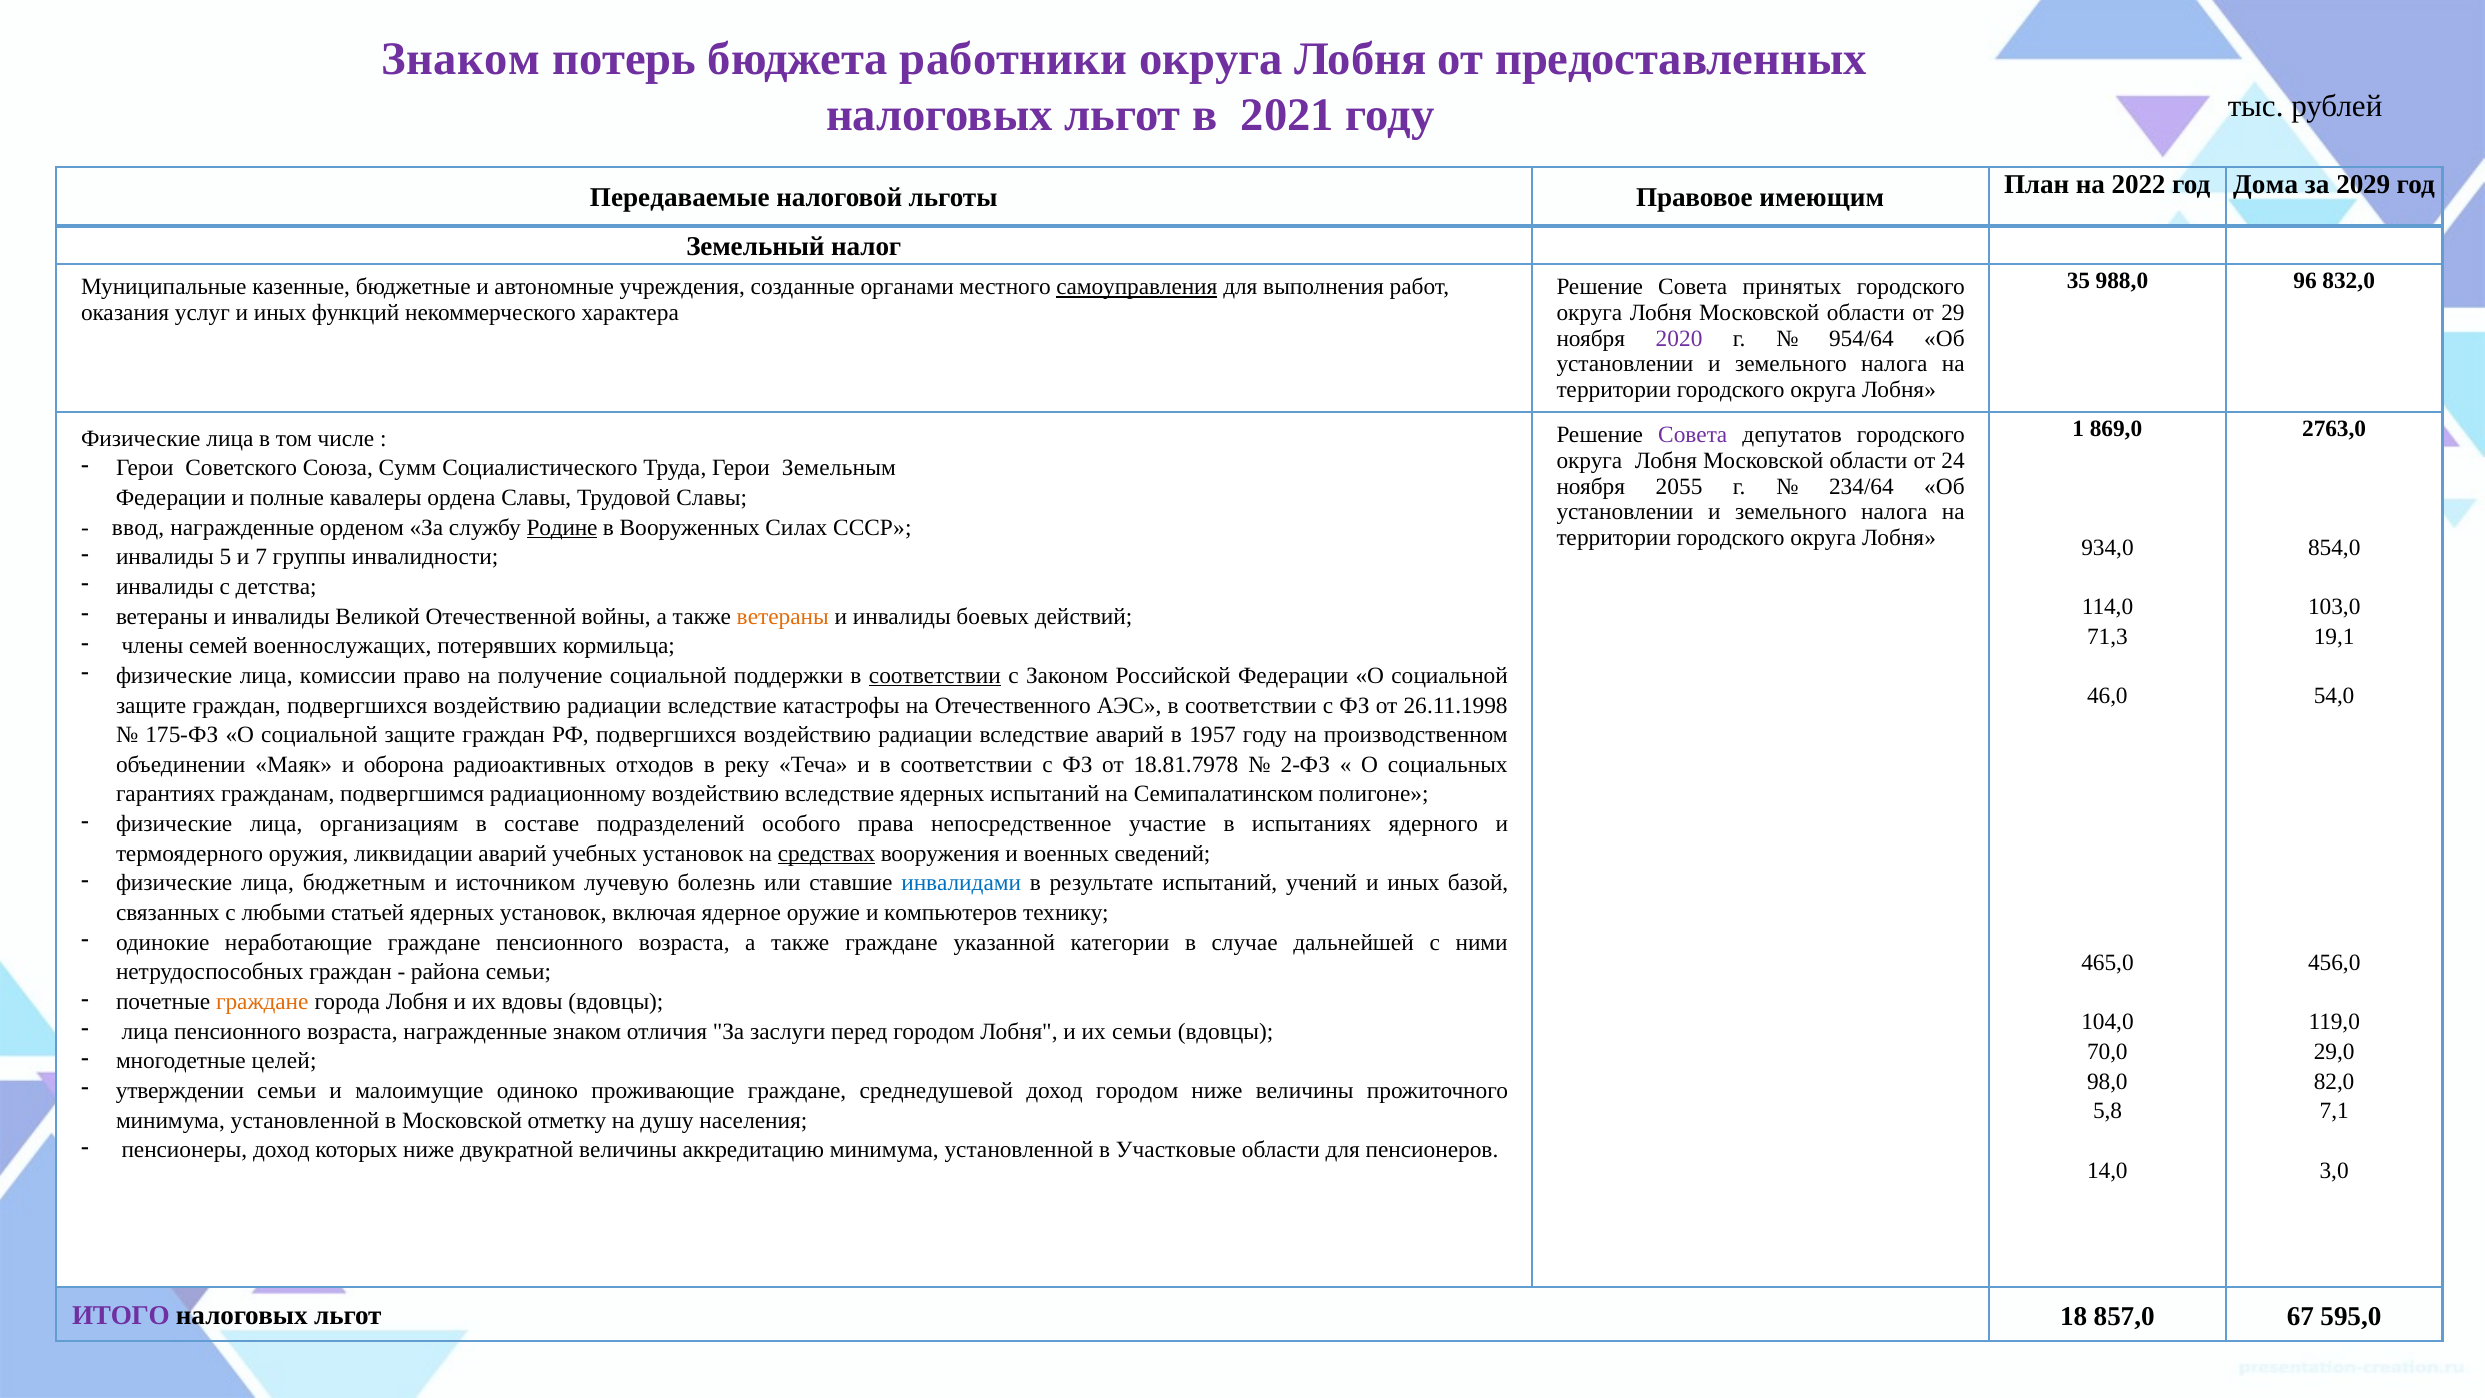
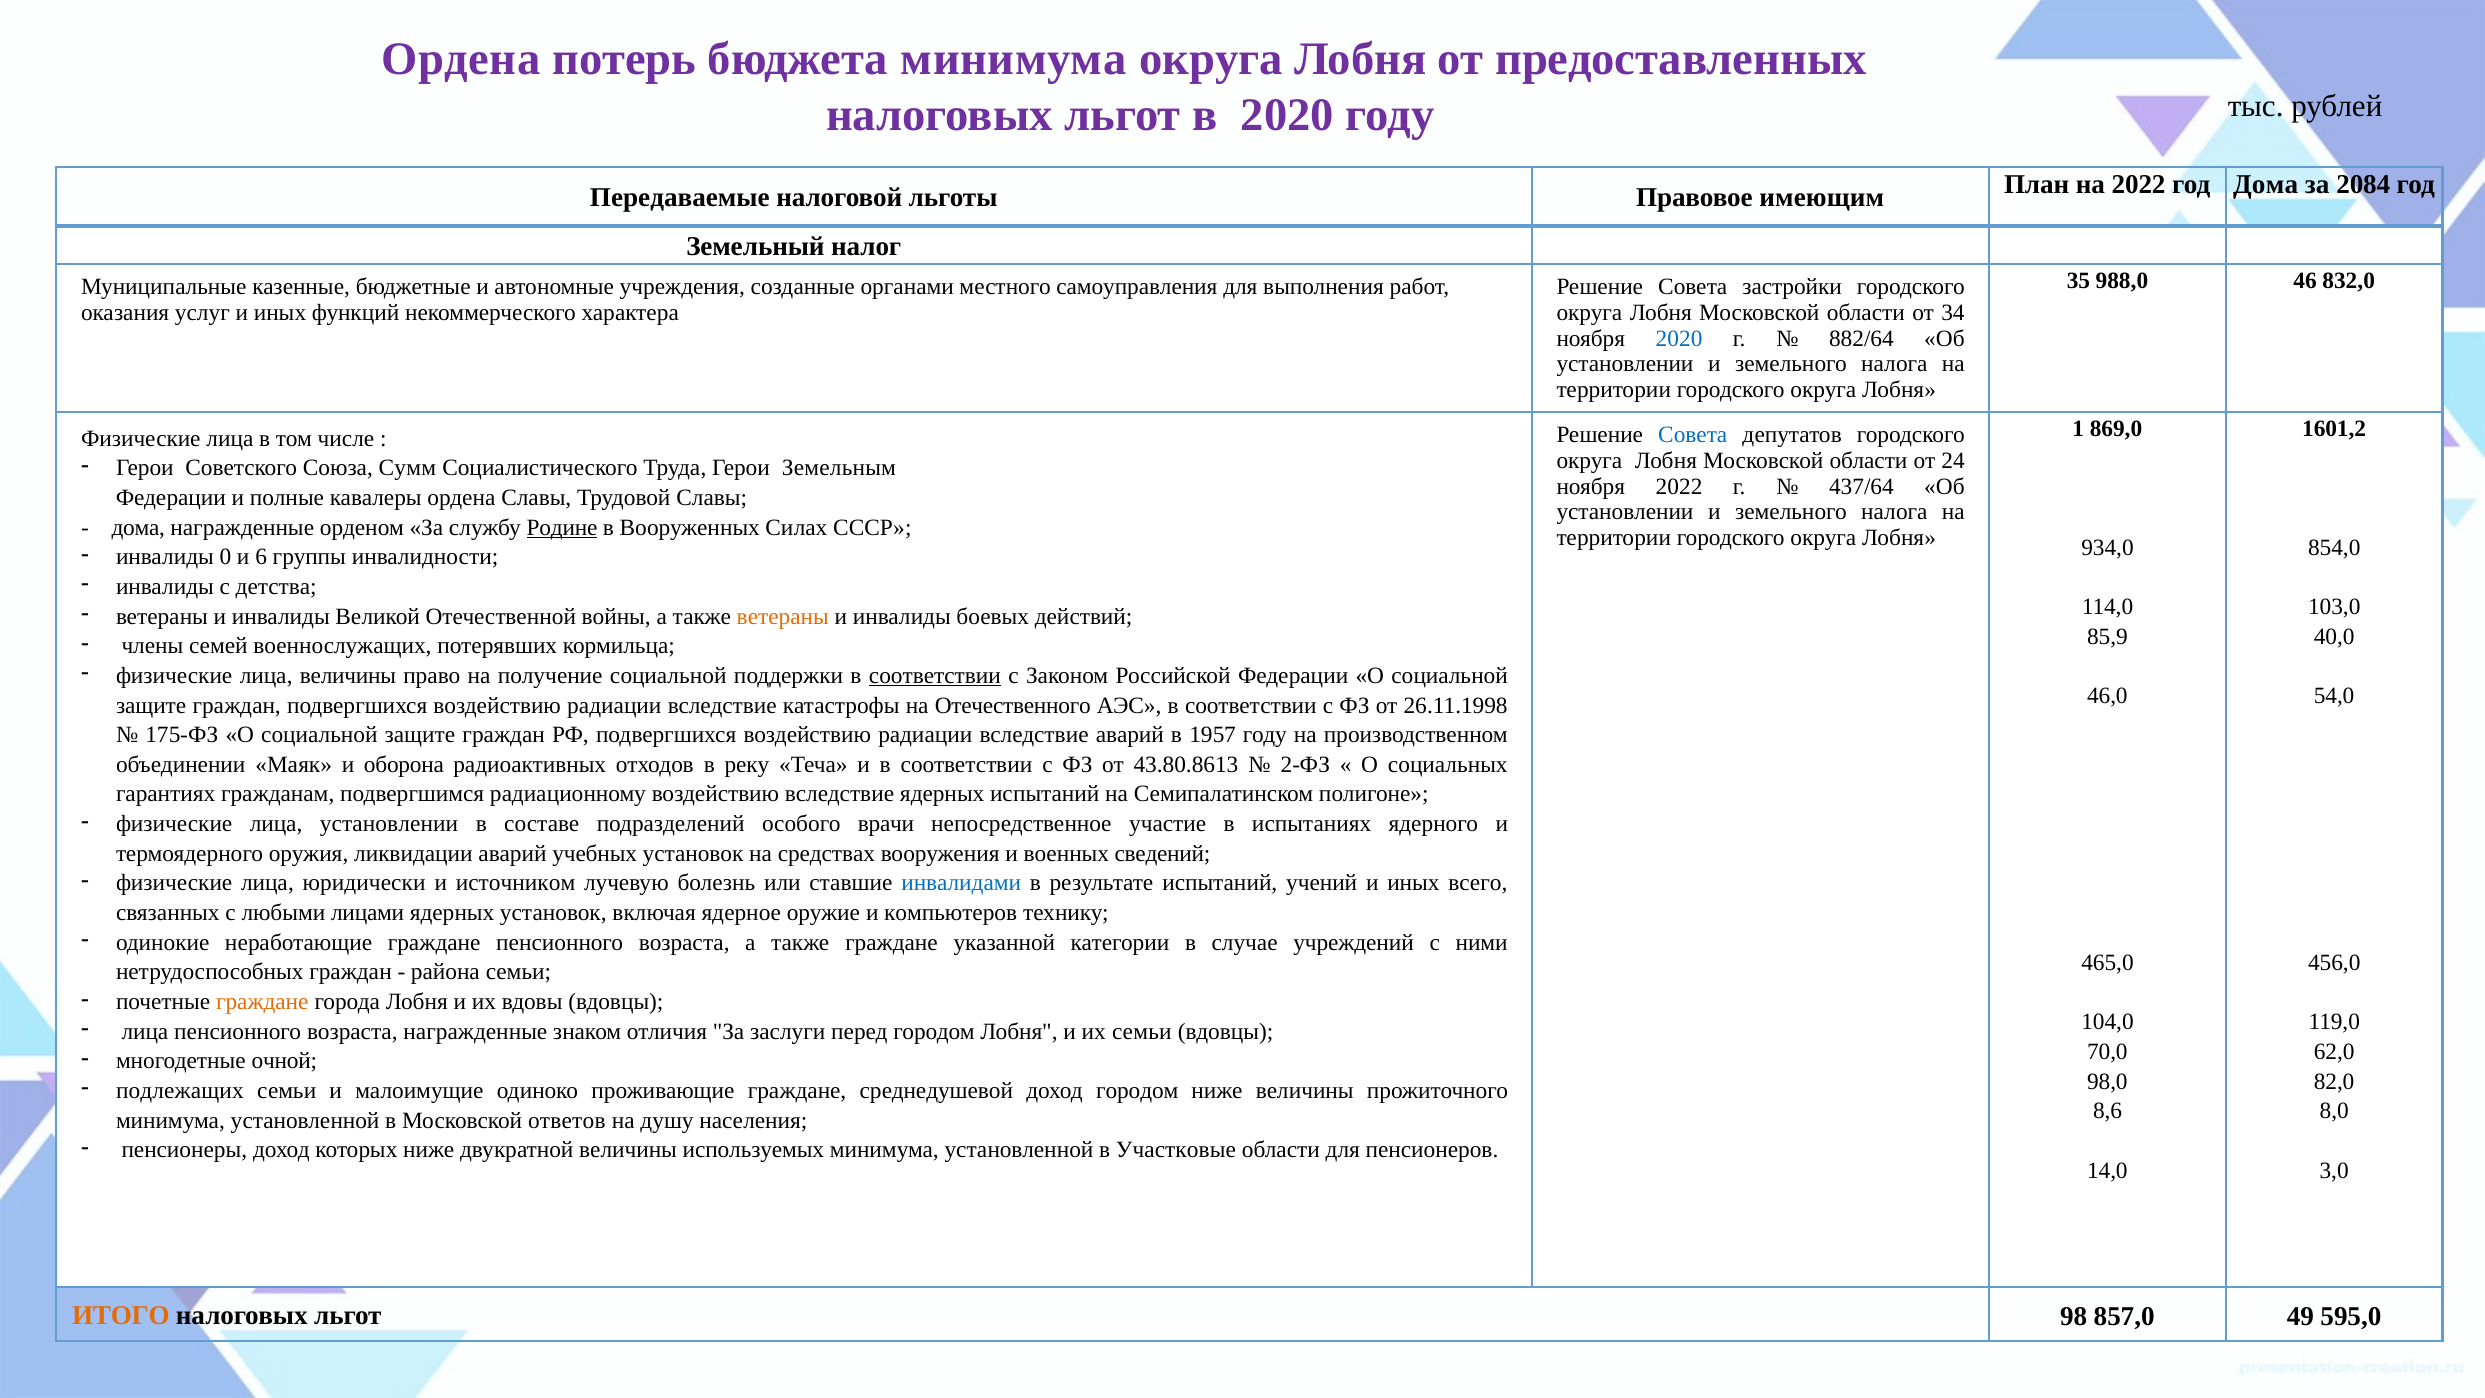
Знаком: Знаком -> Ордена (461, 59)
бюджета работники: работники -> минимума (1014, 59)
в 2021: 2021 -> 2020 (1287, 115)
2029: 2029 -> 2084 (2363, 184)
96: 96 -> 46 (2305, 281)
самоуправления underline: present -> none (1137, 287)
принятых: принятых -> застройки (1792, 287)
29: 29 -> 34 (1953, 313)
2020 colour: purple -> blue (1679, 338)
954/64: 954/64 -> 882/64 (1861, 338)
2763,0: 2763,0 -> 1601,2 (2334, 429)
Совета colour: purple -> blue (1693, 435)
ноября 2055: 2055 -> 2022 (1679, 486)
234/64: 234/64 -> 437/64 (1861, 486)
ввод: ввод -> дома (138, 527)
5: 5 -> 0 (225, 557)
7: 7 -> 6 (261, 557)
71,3: 71,3 -> 85,9 (2107, 637)
19,1: 19,1 -> 40,0 (2334, 637)
лица комиссии: комиссии -> величины (348, 676)
18.81.7978: 18.81.7978 -> 43.80.8613 (1186, 765)
лица организациям: организациям -> установлении (389, 824)
права: права -> врачи (886, 824)
средствах underline: present -> none (826, 853)
бюджетным: бюджетным -> юридически (364, 883)
базой: базой -> всего (1478, 883)
статьей: статьей -> лицами (368, 913)
дальнейшей: дальнейшей -> учреждений (1354, 942)
29,0: 29,0 -> 62,0 (2334, 1052)
целей: целей -> очной (284, 1061)
утверждении: утверждении -> подлежащих (180, 1091)
5,8: 5,8 -> 8,6 (2108, 1111)
7,1: 7,1 -> 8,0 (2334, 1111)
отметку: отметку -> ответов (567, 1120)
аккредитацию: аккредитацию -> используемых (753, 1150)
ИТОГО colour: purple -> orange (121, 1315)
18: 18 -> 98 (2074, 1316)
67: 67 -> 49 (2300, 1316)
